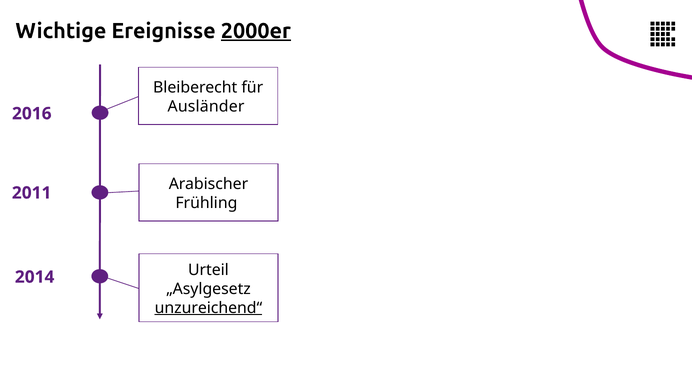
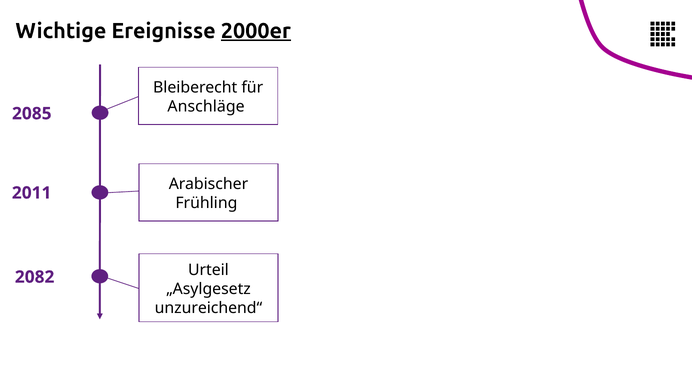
Ausländer: Ausländer -> Anschläge (206, 107)
2016: 2016 -> 2085 (32, 114)
2014: 2014 -> 2082 (35, 277)
unzureichend“ underline: present -> none (208, 308)
